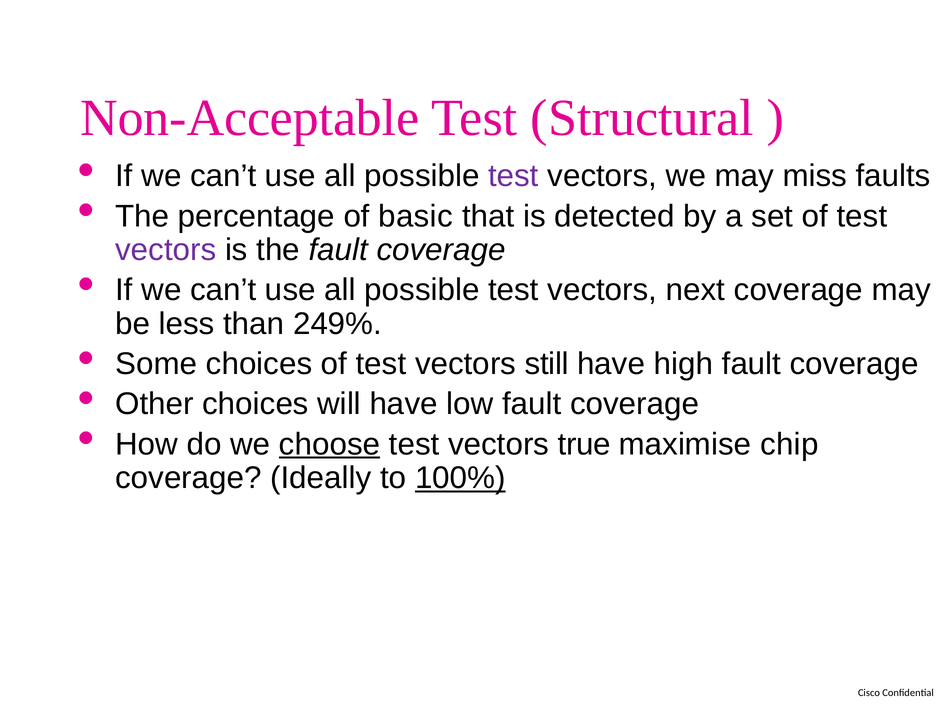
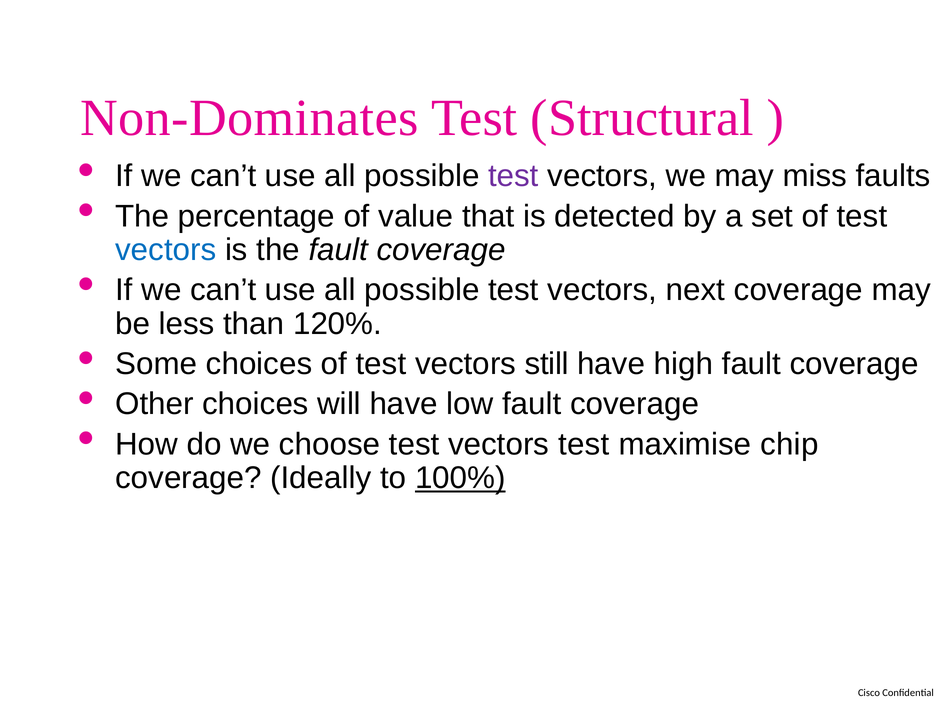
Non-Acceptable: Non-Acceptable -> Non-Dominates (249, 118)
basic: basic -> value (416, 216)
vectors colour: purple -> blue (166, 250)
249%: 249% -> 120% (338, 324)
choose underline: present -> none (330, 445)
vectors true: true -> test (584, 445)
